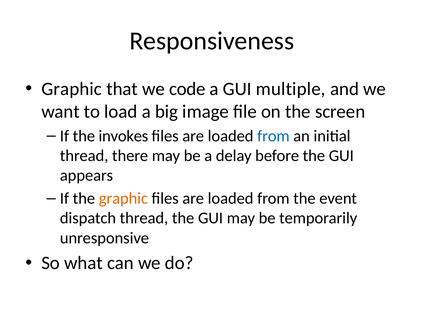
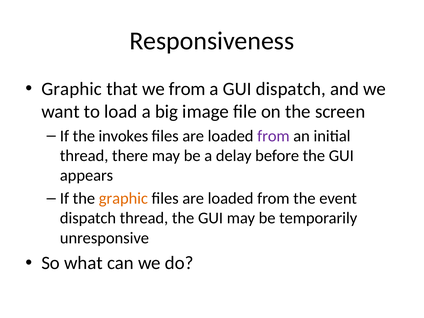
we code: code -> from (187, 89)
GUI multiple: multiple -> dispatch (291, 89)
from colour: blue -> purple (273, 136)
